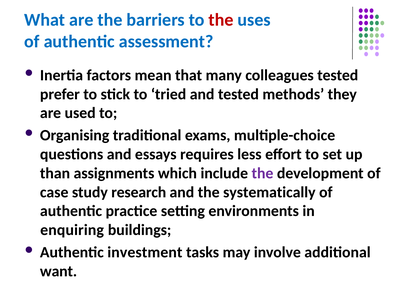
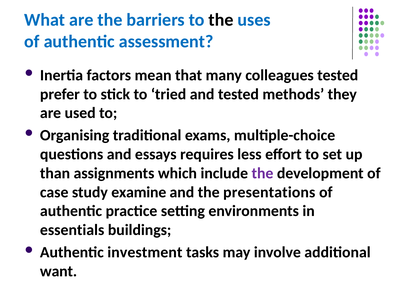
the colour: red -> black (221, 20)
research: research -> examine (139, 192)
systematically: systematically -> presentations (269, 192)
enquiring: enquiring -> essentials (72, 230)
